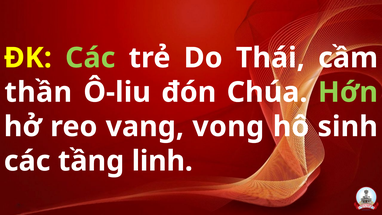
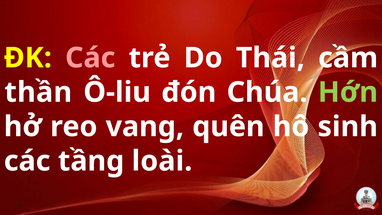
Các colour: light green -> pink (90, 58)
vong: vong -> quên (228, 127)
linh: linh -> loài (162, 161)
